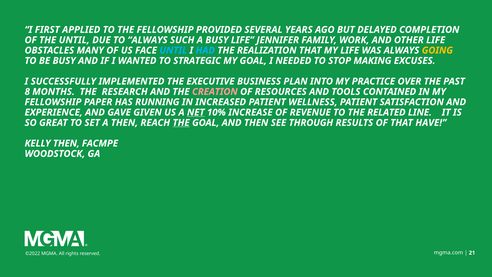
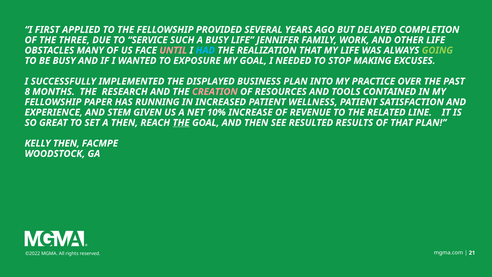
THE UNTIL: UNTIL -> THREE (74, 40)
TO ALWAYS: ALWAYS -> SERVICE (148, 40)
UNTIL colour: light blue -> pink (173, 50)
GOING colour: yellow -> light green (437, 50)
STRATEGIC: STRATEGIC -> EXPOSURE (197, 61)
EXECUTIVE: EXECUTIVE -> DISPLAYED (211, 81)
GAVE: GAVE -> STEM (119, 112)
NET underline: present -> none (196, 112)
THROUGH: THROUGH -> RESULTED (311, 123)
THAT HAVE: HAVE -> PLAN (431, 123)
